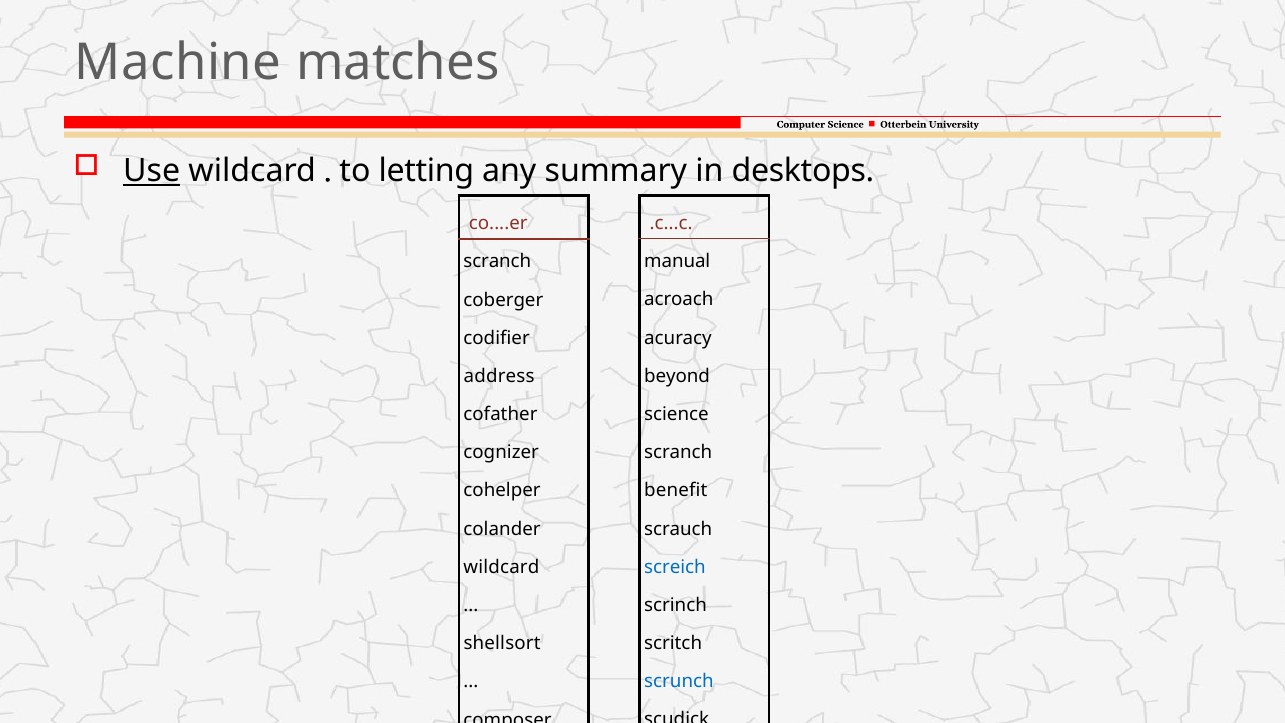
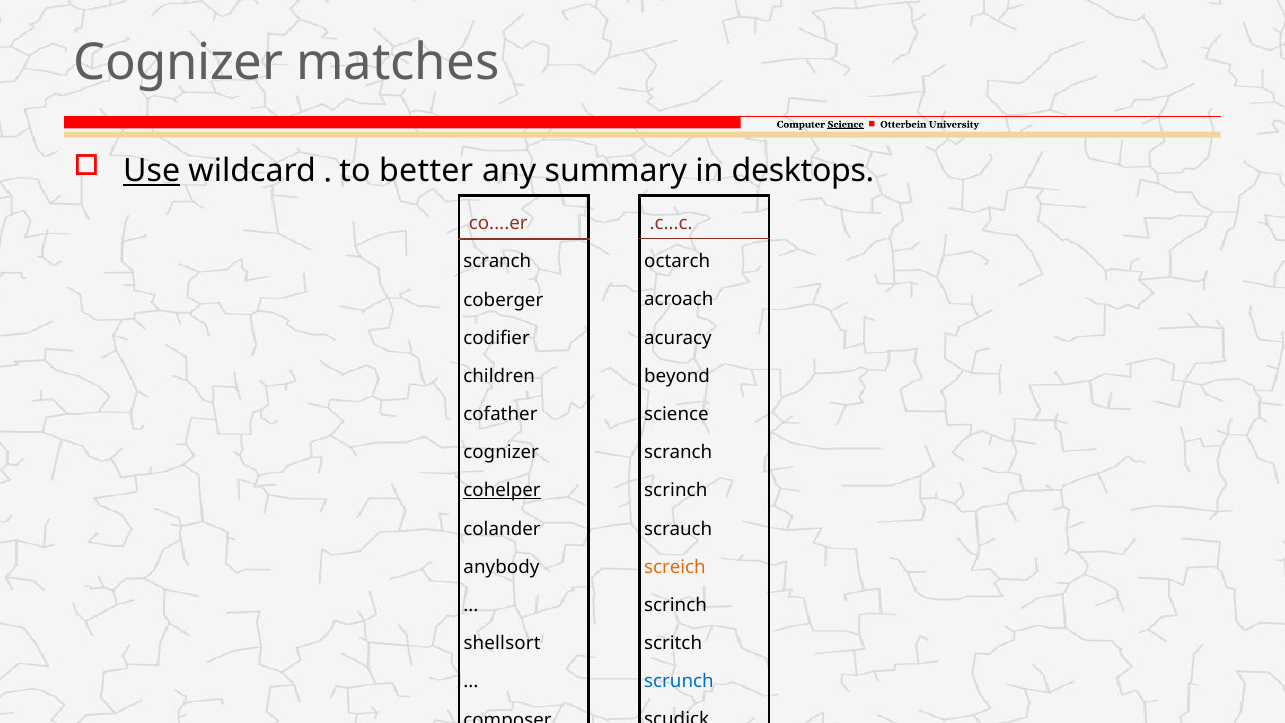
Machine: Machine -> Cognizer (178, 63)
Science underline: none -> present (846, 124)
letting: letting -> better (426, 171)
manual: manual -> octarch (677, 262)
address: address -> children (499, 376)
benefit: benefit -> scrinch (676, 491)
cohelper underline: none -> present (502, 491)
screich colour: blue -> orange (675, 567)
wildcard: wildcard -> anybody (501, 567)
